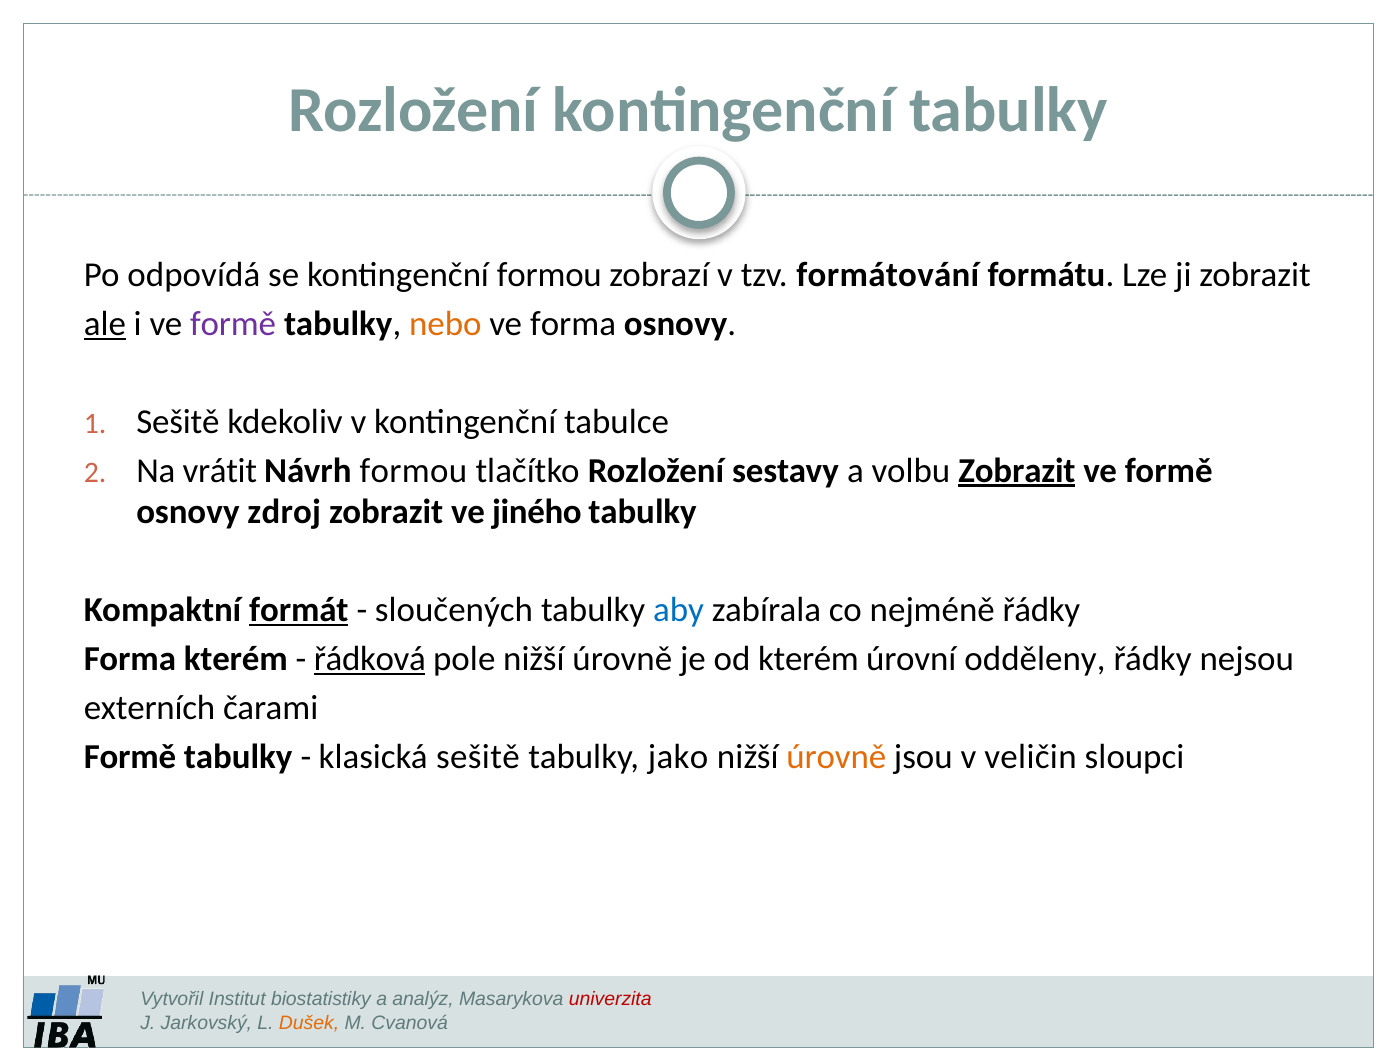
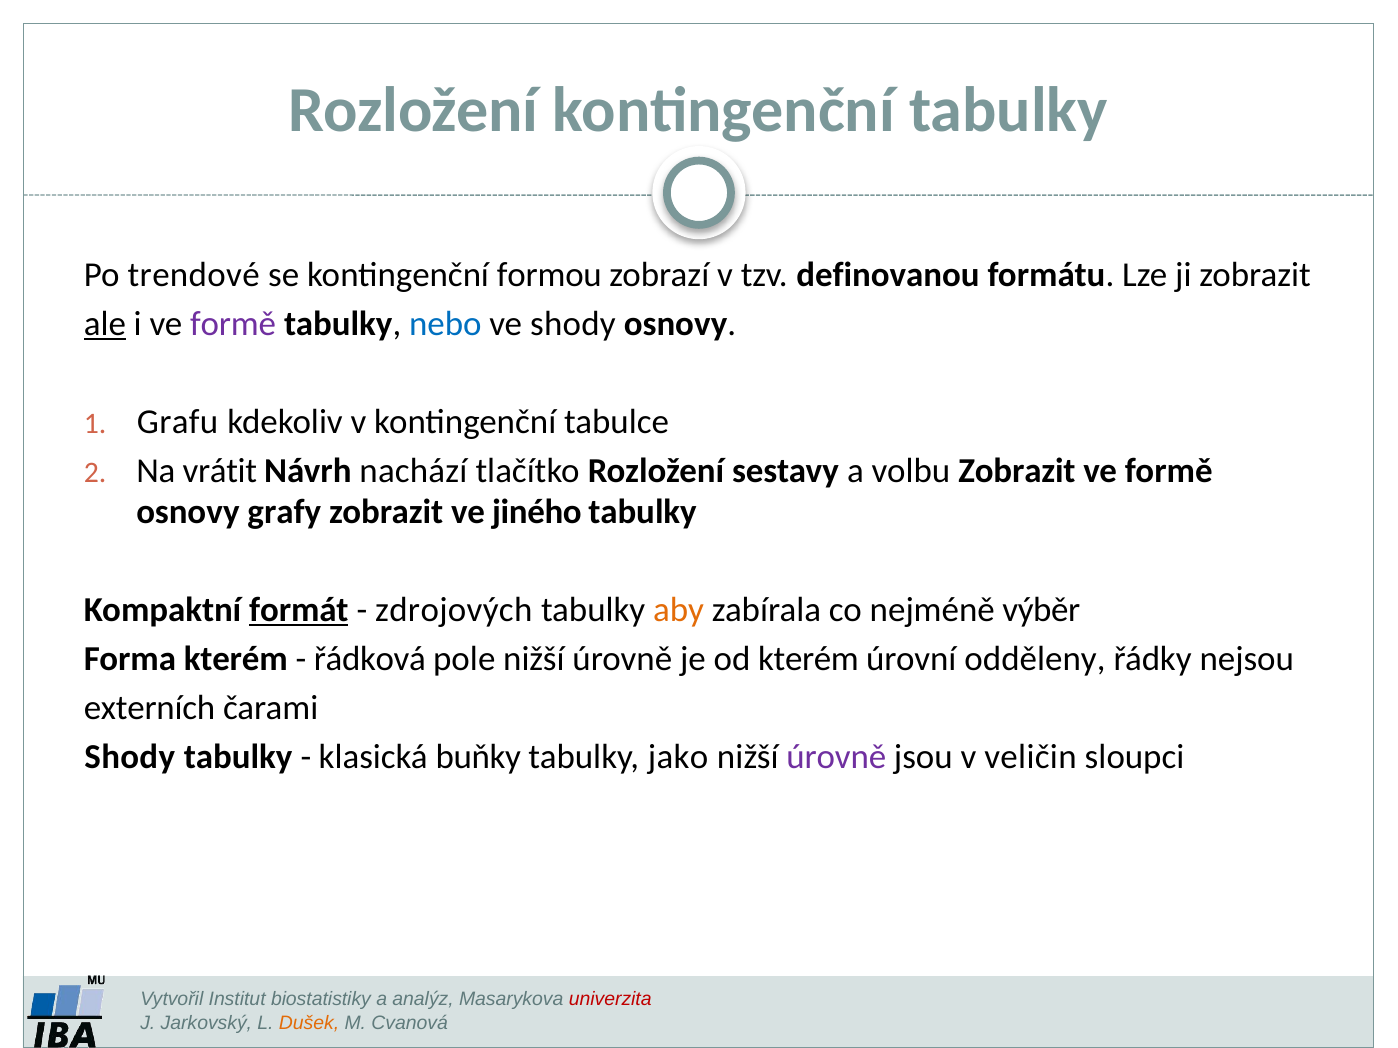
odpovídá: odpovídá -> trendové (194, 275)
formátování: formátování -> definovanou (888, 275)
nebo colour: orange -> blue (445, 324)
ve forma: forma -> shody (573, 324)
Sešitě: Sešitě -> Grafu (178, 422)
Návrh formou: formou -> nachází (413, 471)
Zobrazit underline: present -> none (1017, 471)
zdroj: zdroj -> grafy (284, 513)
sloučených: sloučených -> zdrojových (454, 611)
aby colour: blue -> orange (679, 611)
nejméně řádky: řádky -> výběr (1041, 611)
řádková underline: present -> none (370, 659)
Formě: Formě -> Shody (130, 757)
klasická sešitě: sešitě -> buňky (478, 757)
úrovně colour: orange -> purple (836, 757)
